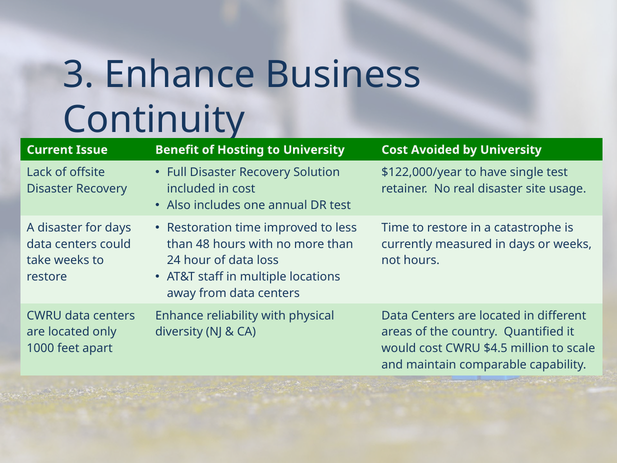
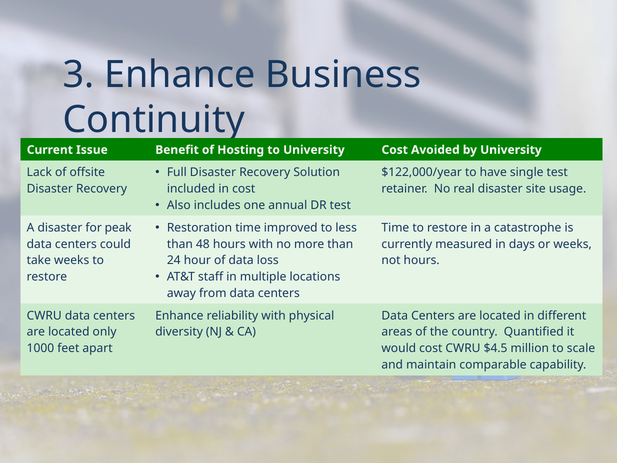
for days: days -> peak (118, 228)
